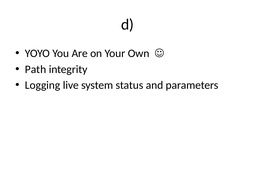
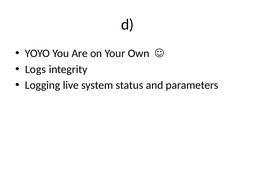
Path: Path -> Logs (35, 69)
